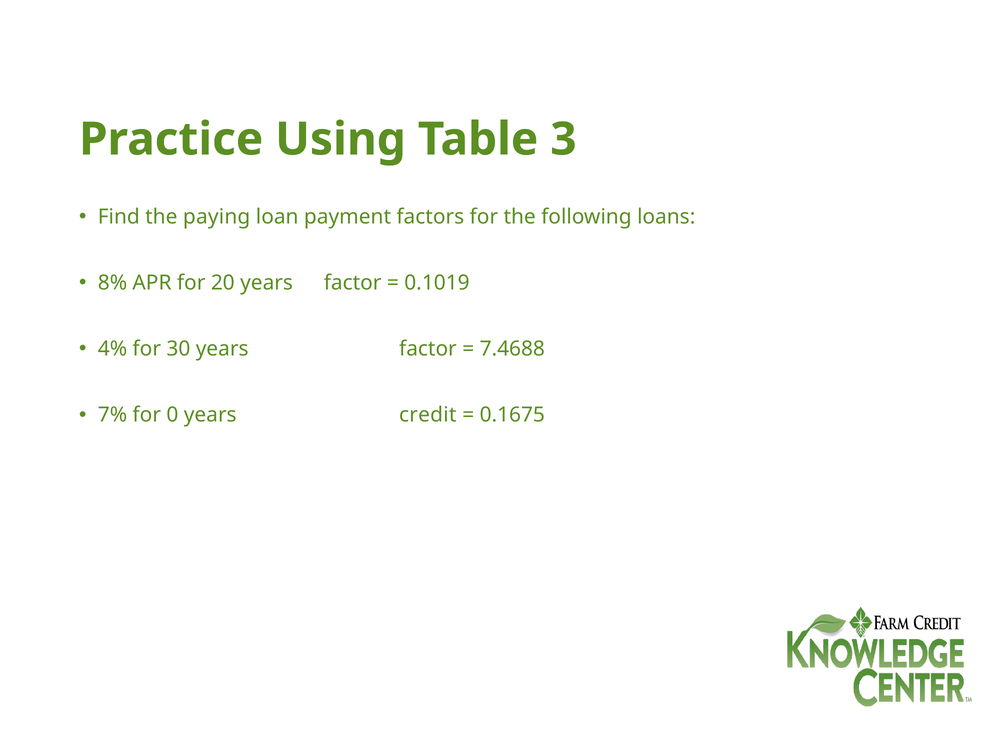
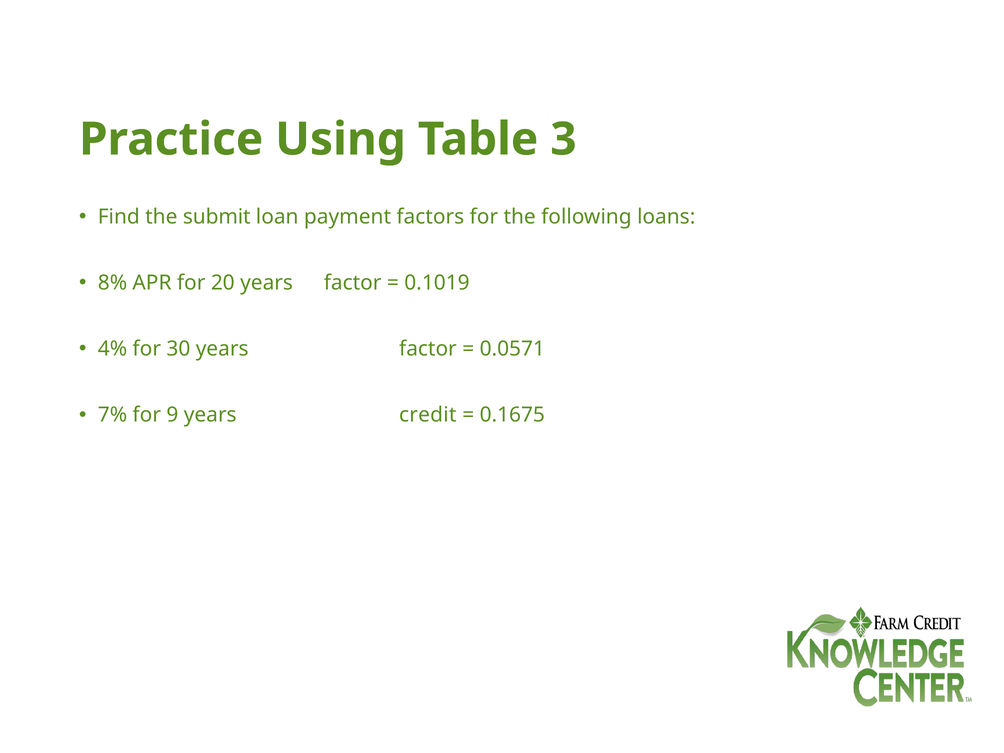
paying: paying -> submit (217, 217)
7.4688: 7.4688 -> 0.0571 (512, 349)
0: 0 -> 9 (172, 415)
